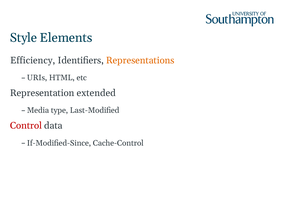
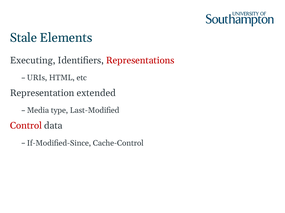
Style: Style -> Stale (23, 38)
Efficiency: Efficiency -> Executing (33, 61)
Representations colour: orange -> red (140, 61)
